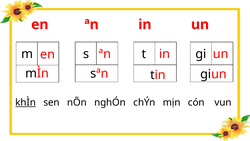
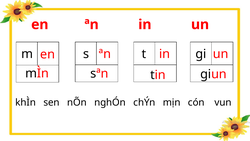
khÌn underline: present -> none (26, 102)
